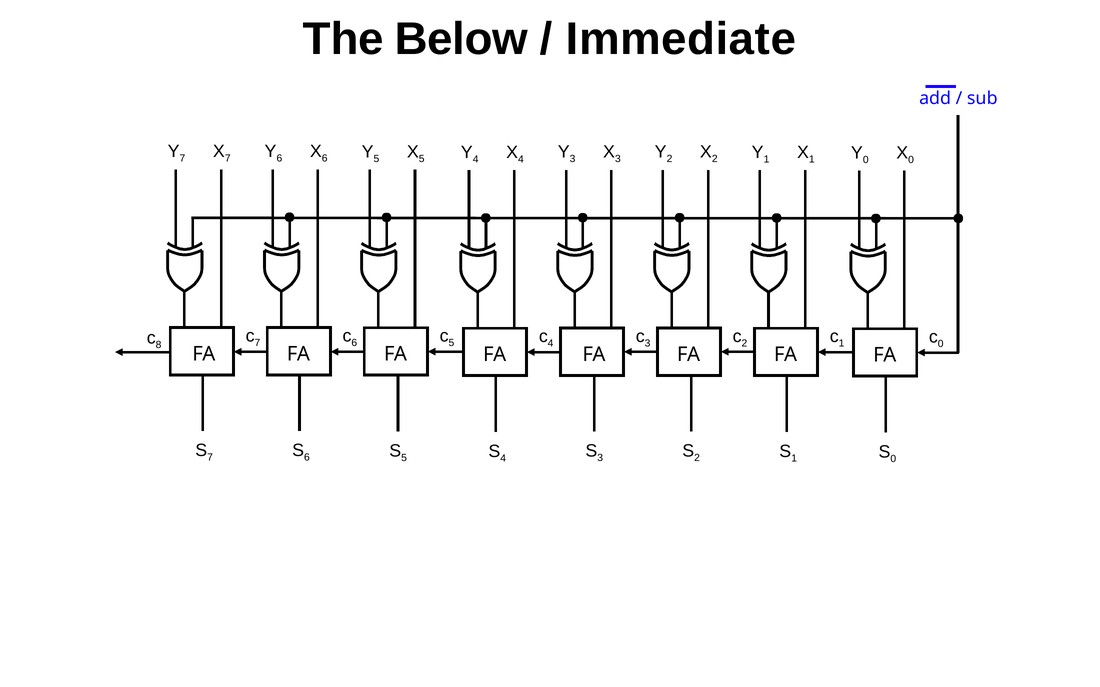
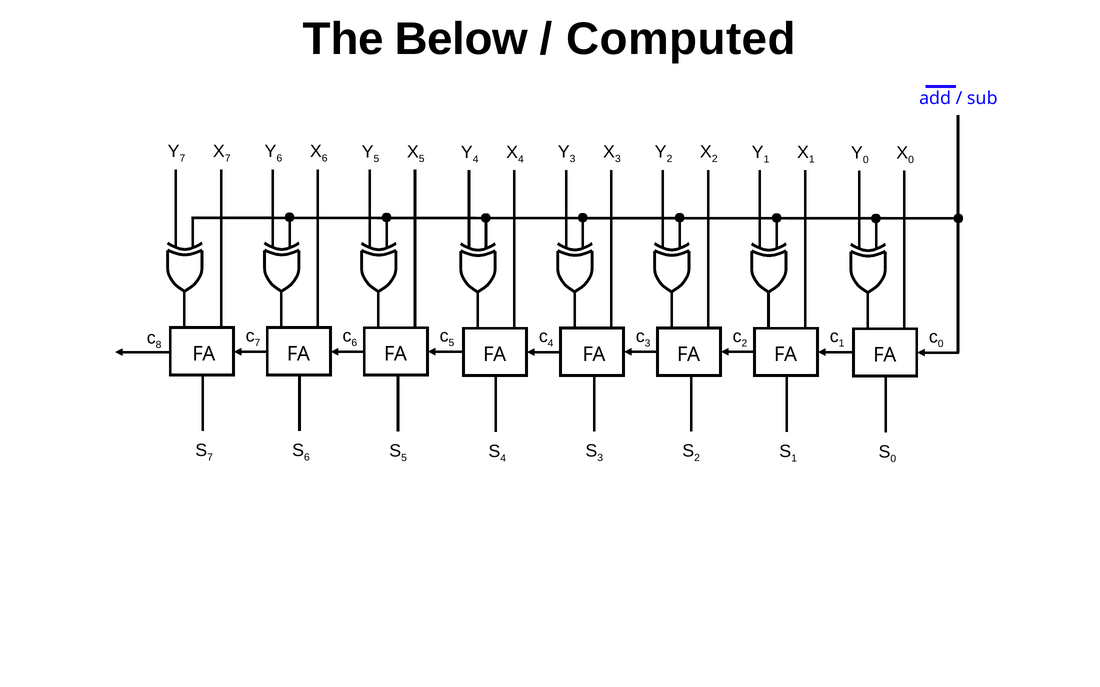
Immediate: Immediate -> Computed (681, 39)
